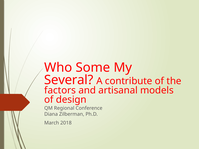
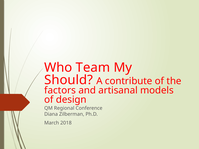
Some: Some -> Team (93, 68)
Several: Several -> Should (69, 80)
